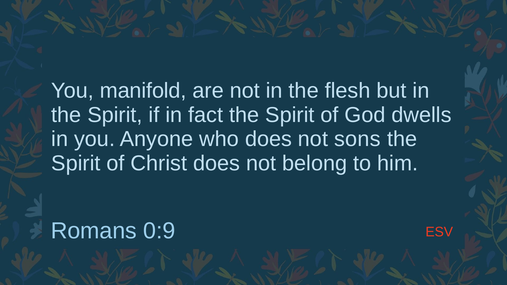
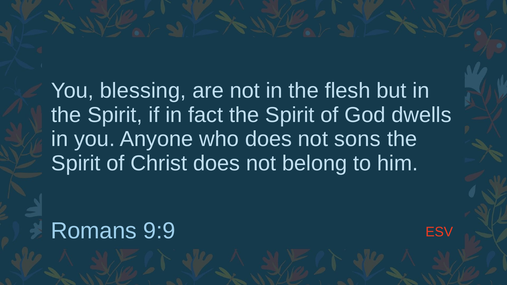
manifold: manifold -> blessing (143, 91)
0:9: 0:9 -> 9:9 (159, 231)
